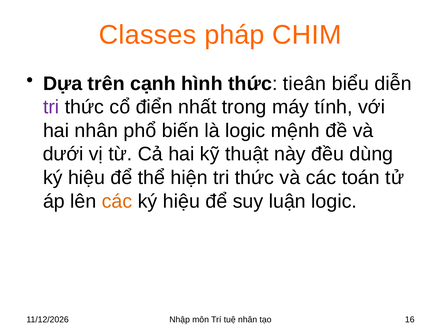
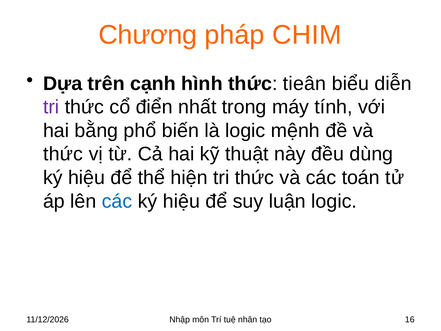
Classes: Classes -> Chương (148, 35)
hai nhân: nhân -> bằng (96, 131)
dưới: dưới -> thức (63, 154)
các colour: orange -> blue (117, 201)
